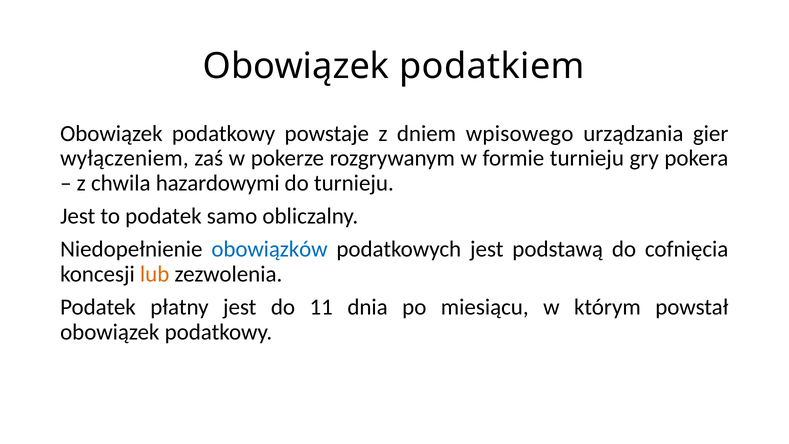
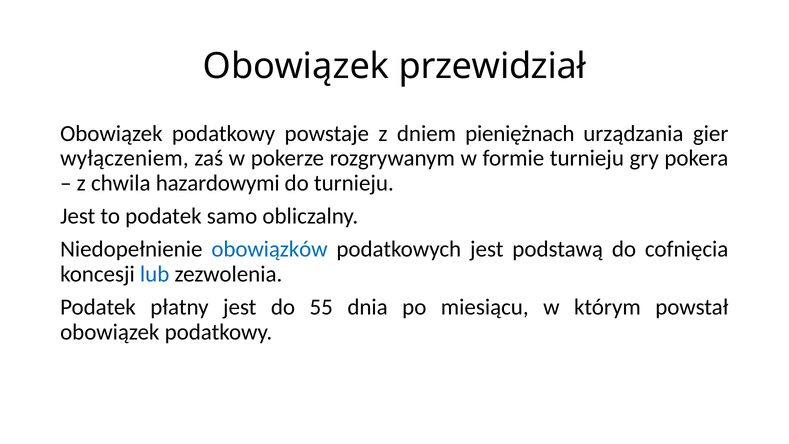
podatkiem: podatkiem -> przewidział (492, 66)
wpisowego: wpisowego -> pieniężnach (520, 133)
lub colour: orange -> blue (155, 274)
11: 11 -> 55 (321, 307)
